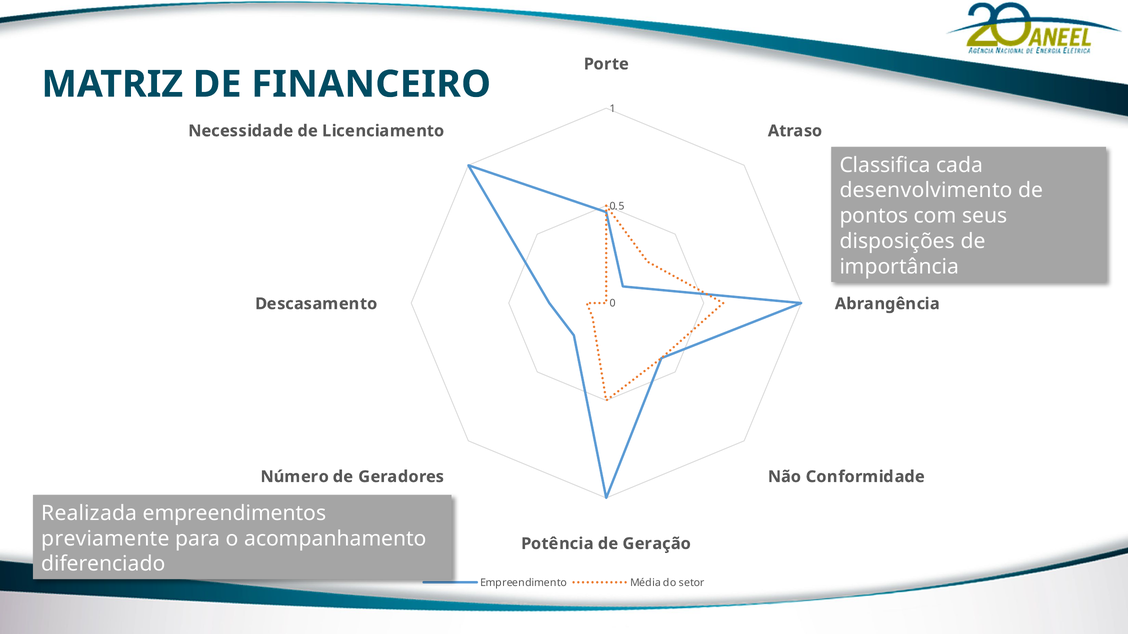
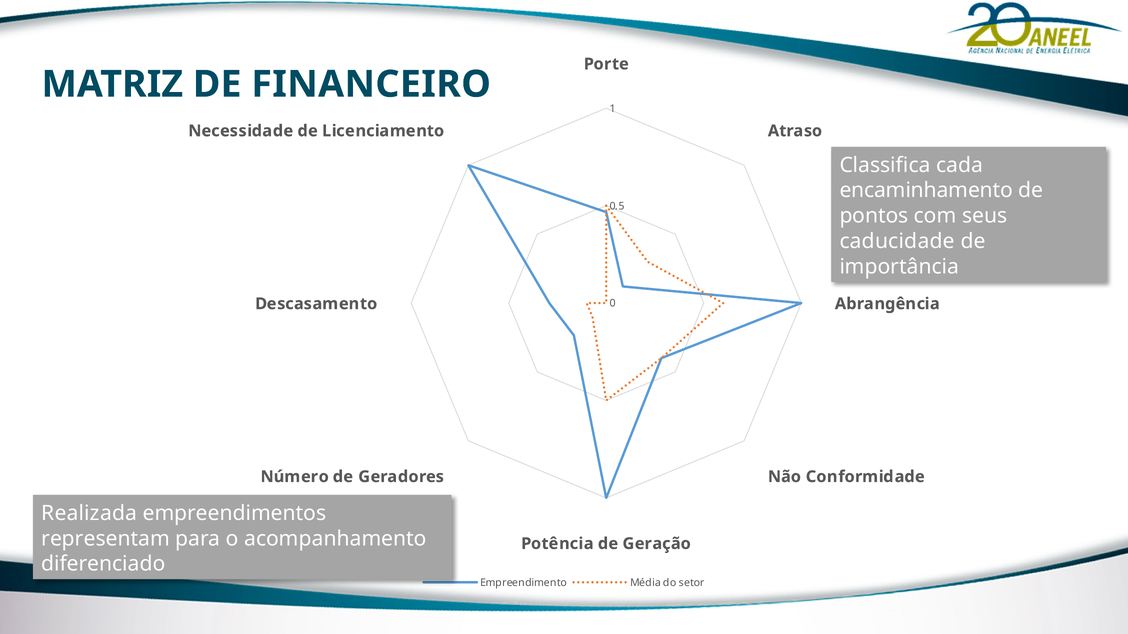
desenvolvimento: desenvolvimento -> encaminhamento (926, 191)
disposições: disposições -> caducidade (897, 241)
previamente: previamente -> representam (106, 539)
